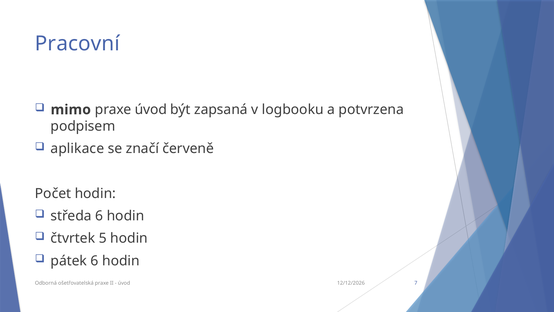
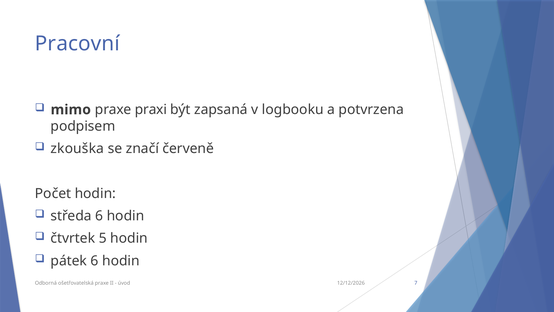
praxe úvod: úvod -> praxi (151, 110)
aplikace: aplikace -> zkouška (77, 149)
